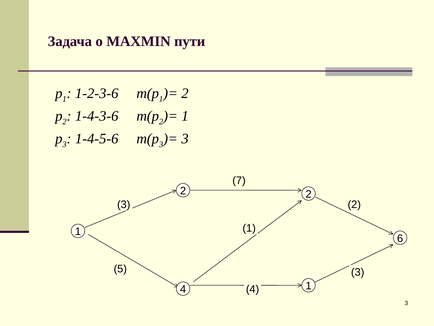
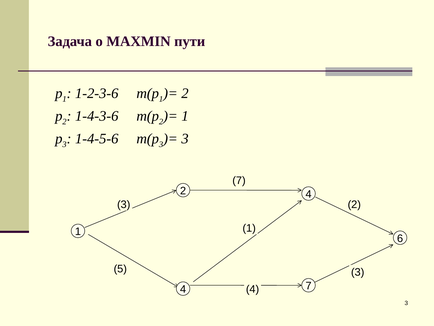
2 2: 2 -> 4 (309, 194)
4 1: 1 -> 7 (309, 286)
